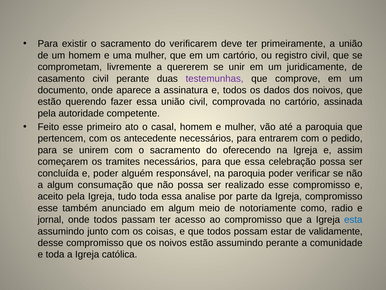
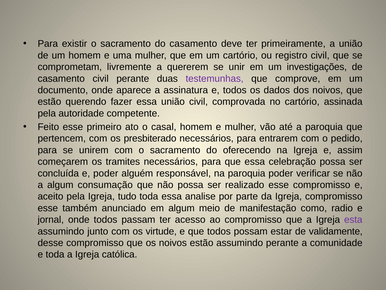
do verificarem: verificarem -> casamento (193, 44)
juridicamente: juridicamente -> investigações (317, 67)
antecedente: antecedente -> presbiterado (150, 138)
notoriamente: notoriamente -> manifestação (268, 208)
esta colour: blue -> purple (353, 219)
coisas: coisas -> virtude (161, 231)
